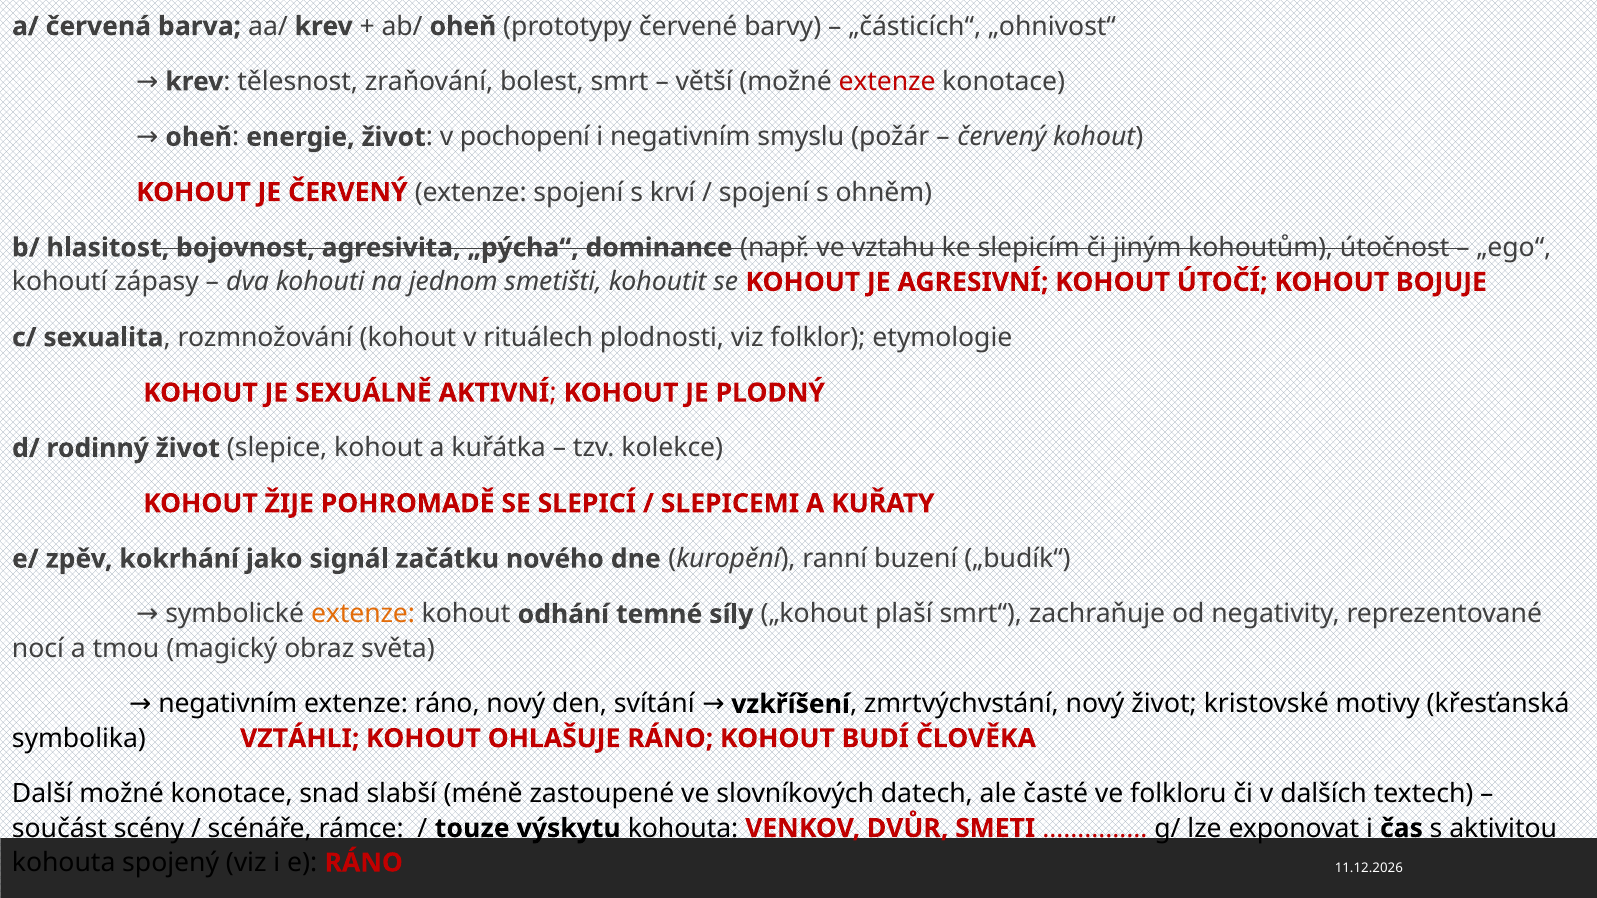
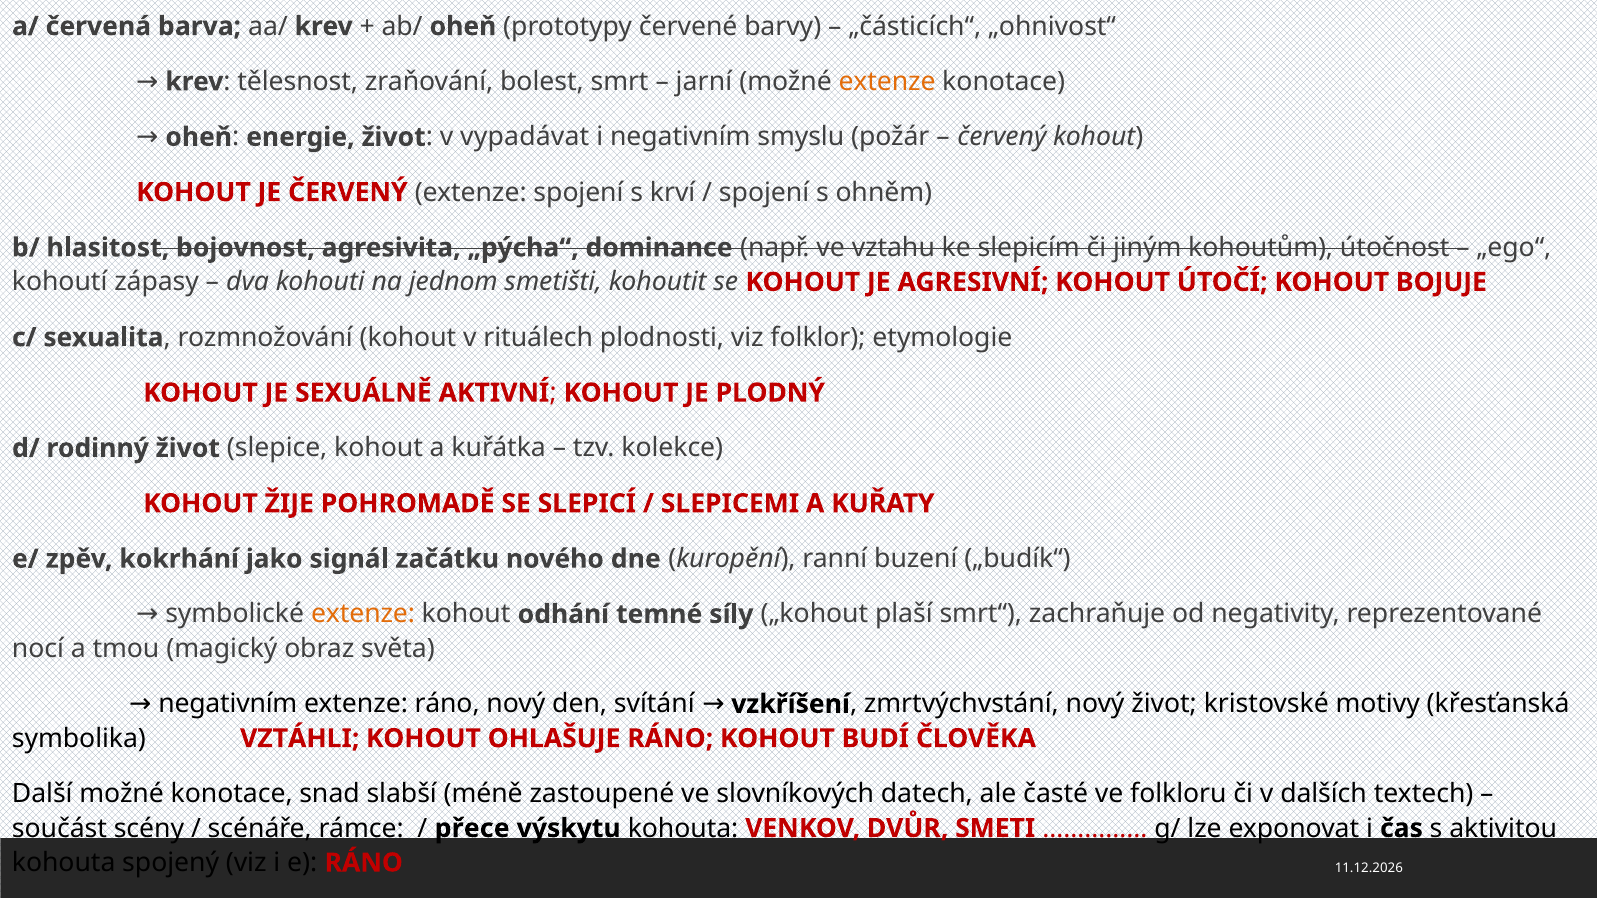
větší: větší -> jarní (704, 82)
extenze colour: red -> orange (887, 82)
pochopení: pochopení -> vypadávat (525, 137)
touze: touze -> přece (472, 829)
